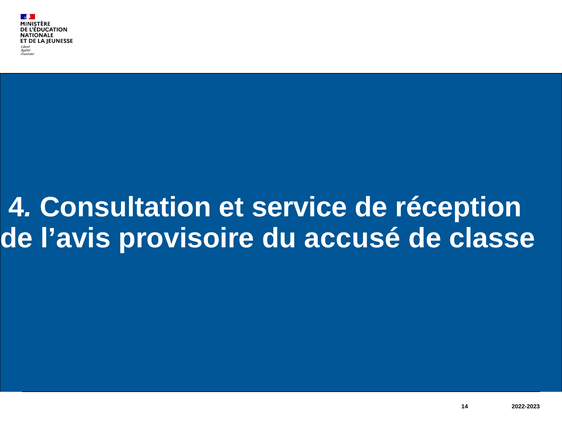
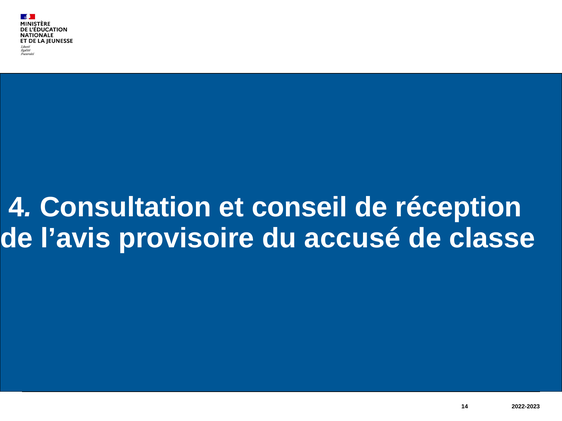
service: service -> conseil (299, 207)
